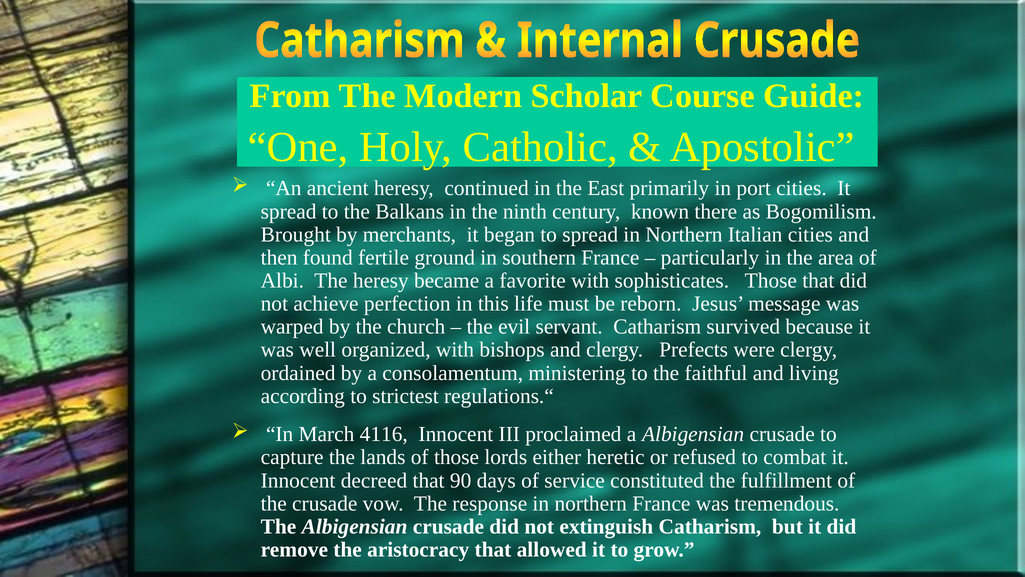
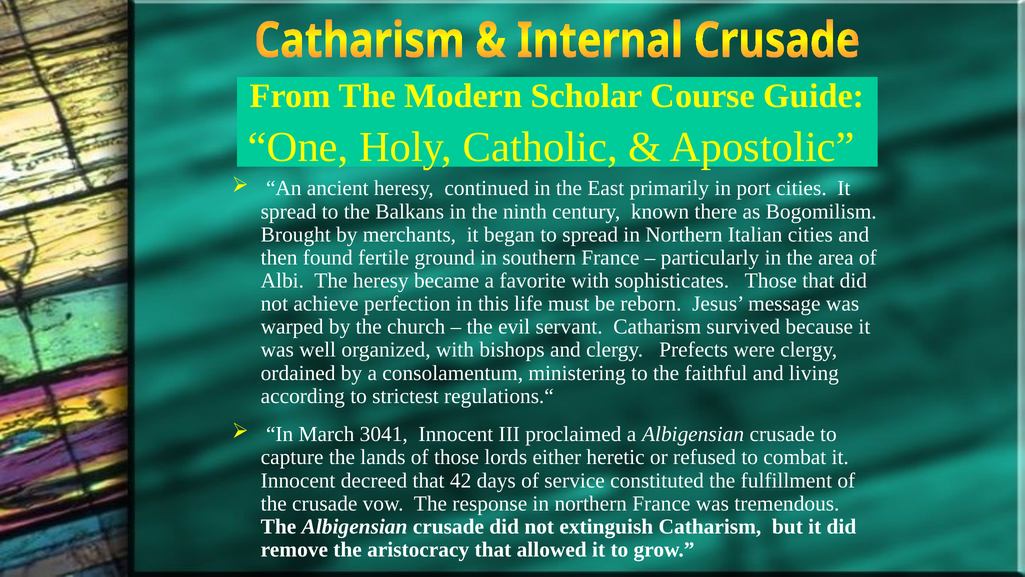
4116: 4116 -> 3041 (384, 434)
90: 90 -> 42 (461, 480)
